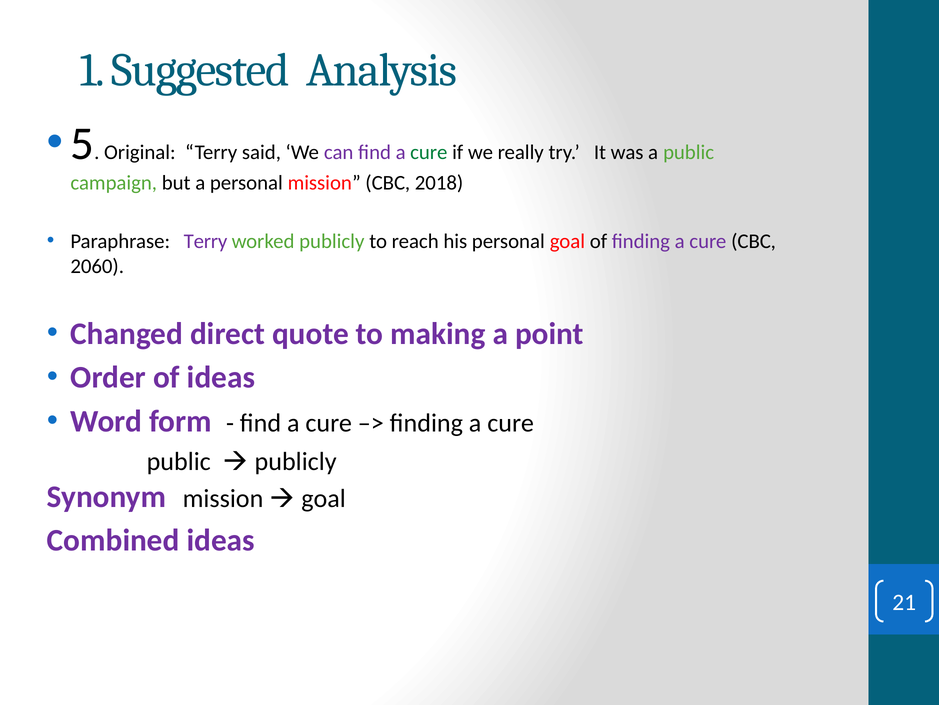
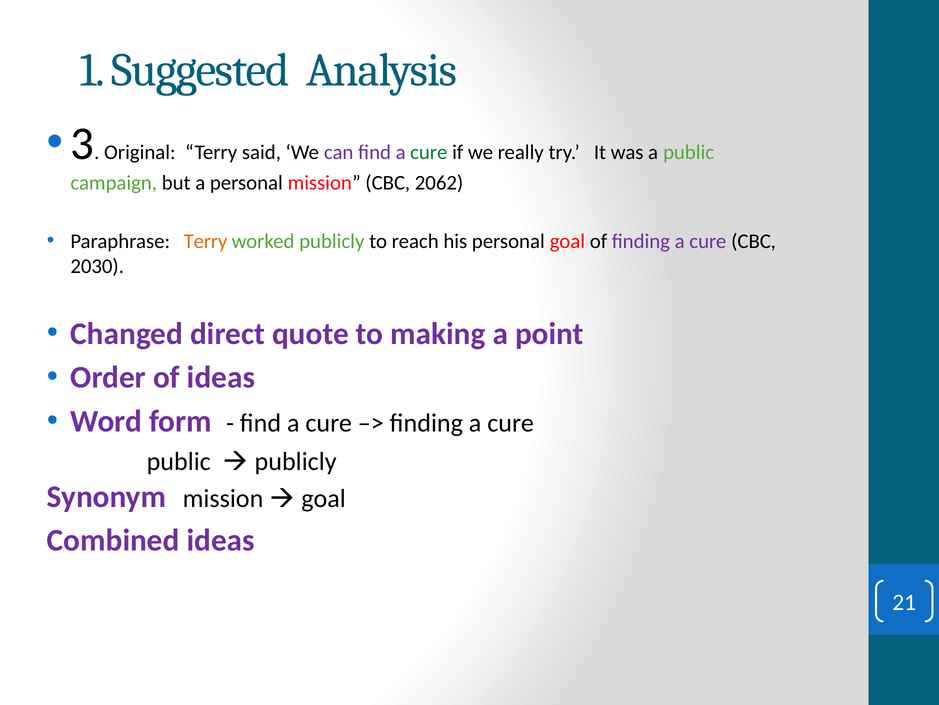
5: 5 -> 3 (82, 144)
2018: 2018 -> 2062 (439, 182)
Terry colour: purple -> orange (206, 241)
2060: 2060 -> 2030 (97, 266)
